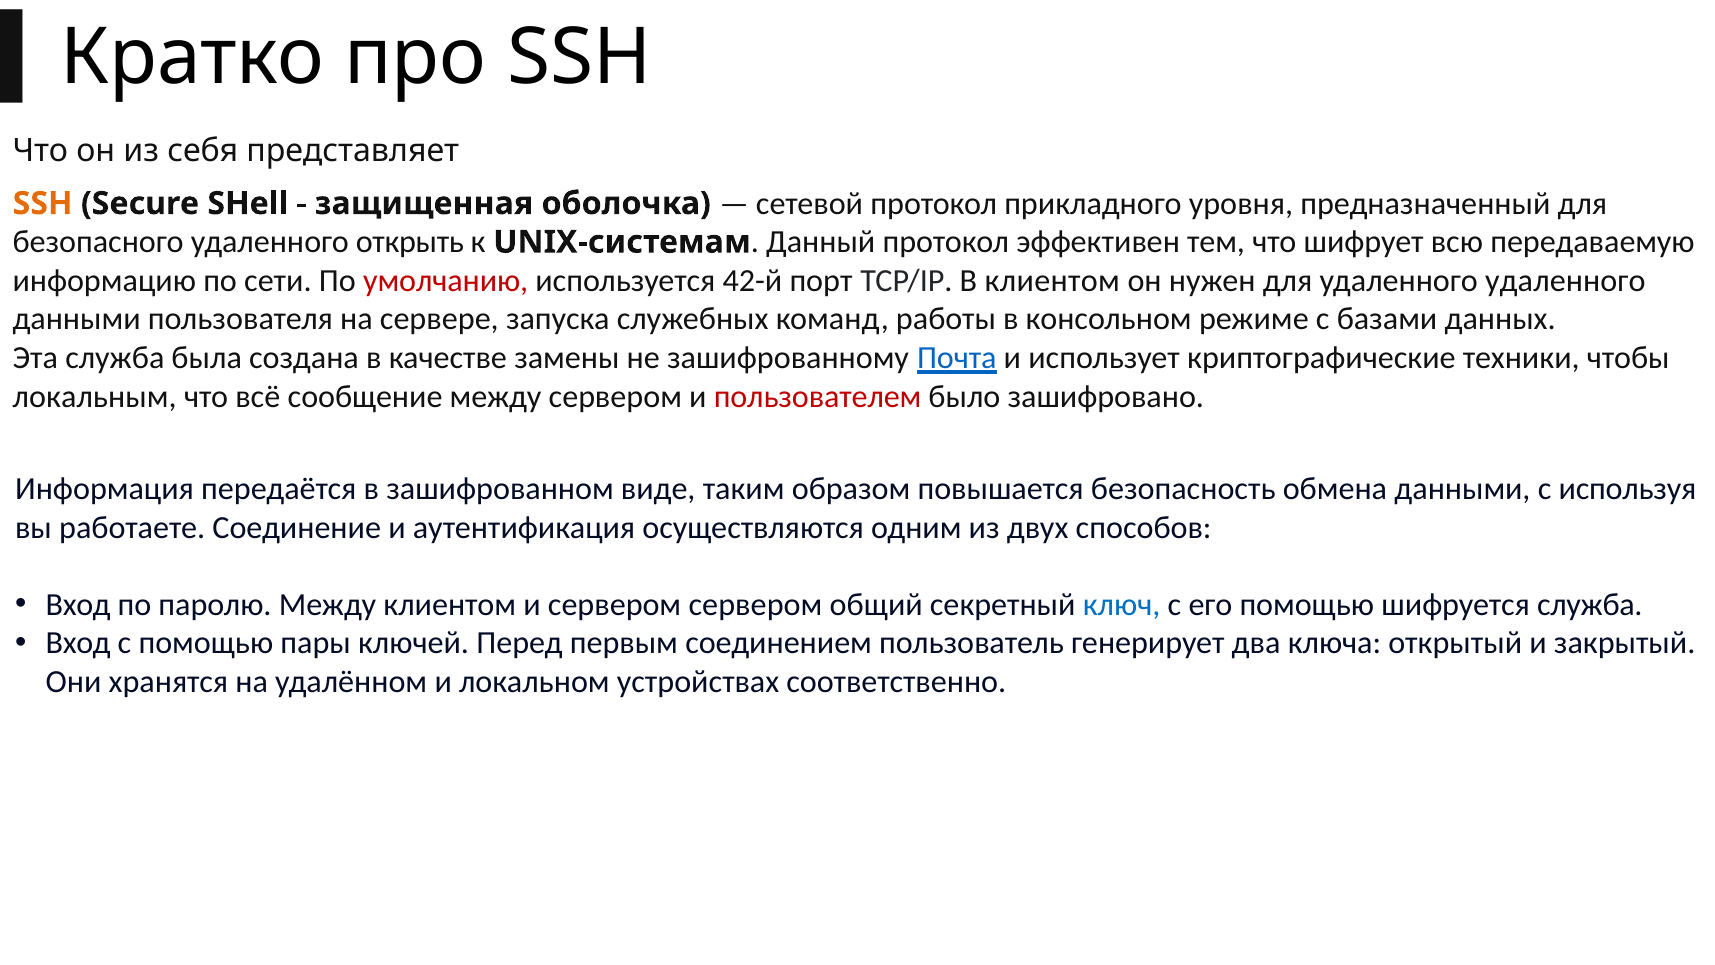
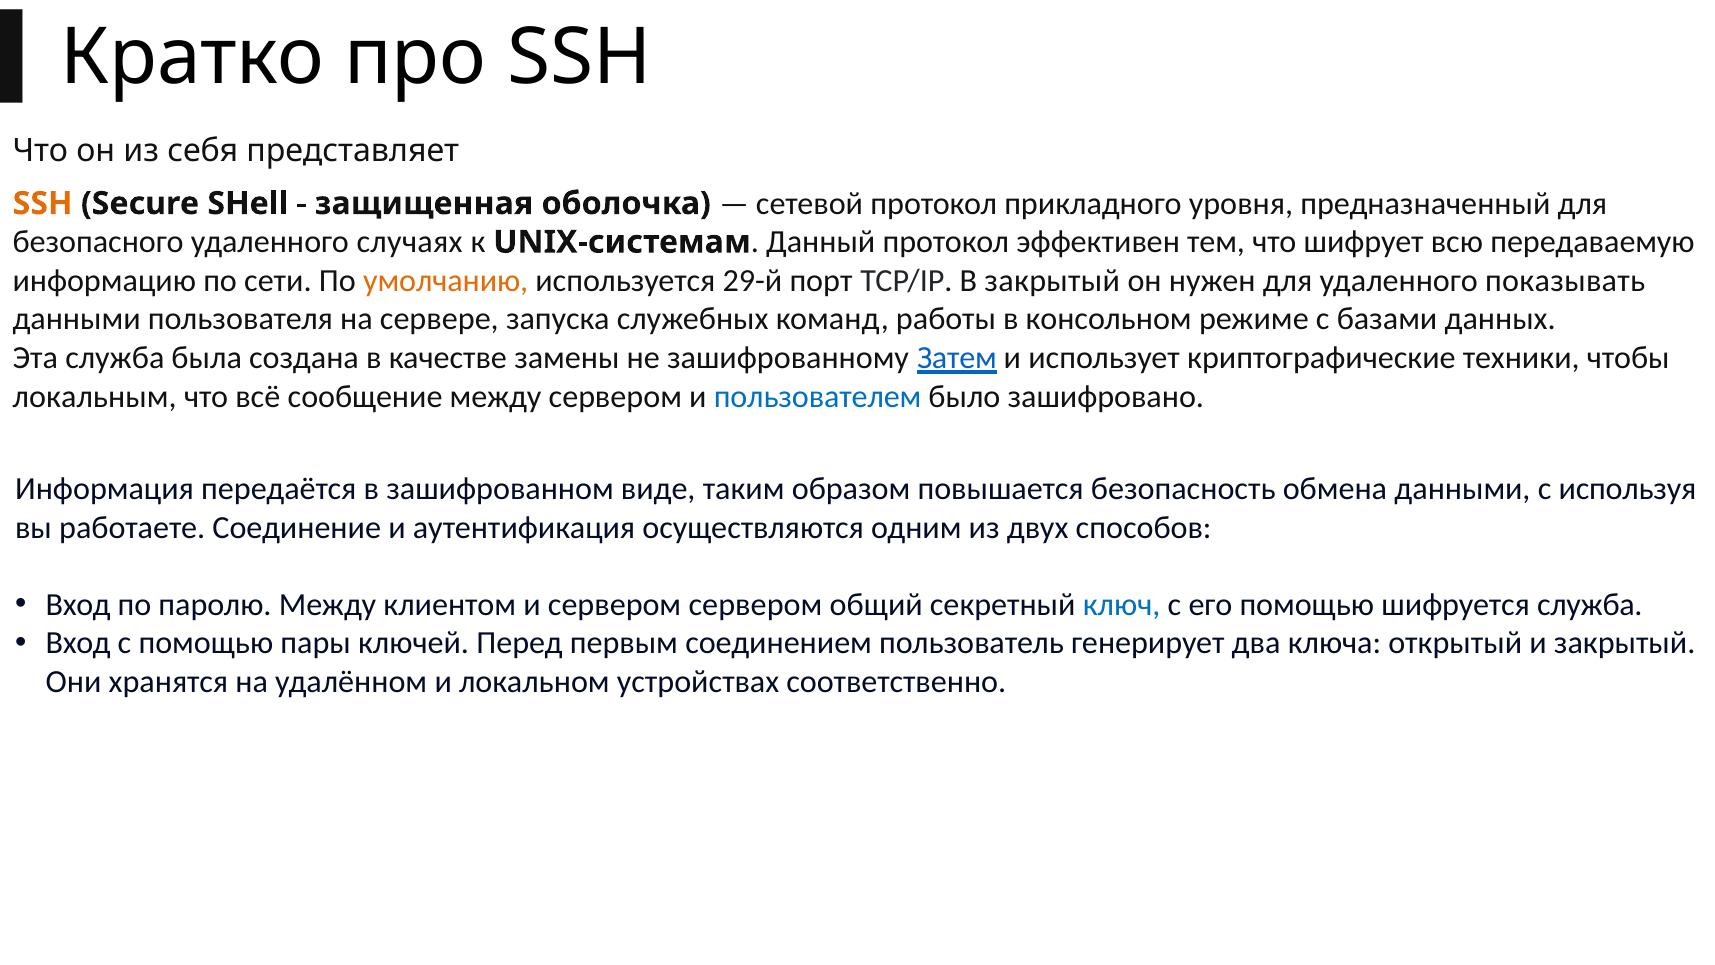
открыть: открыть -> случаях (410, 242)
умолчанию colour: red -> orange (446, 281)
42-й: 42-й -> 29-й (752, 281)
В клиентом: клиентом -> закрытый (1052, 281)
удаленного удаленного: удаленного -> показывать (1565, 281)
Почта: Почта -> Затем (957, 358)
пользователем colour: red -> blue (818, 397)
